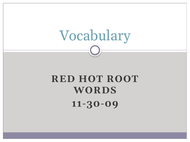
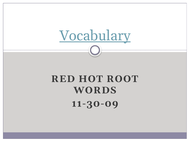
Vocabulary underline: none -> present (95, 36)
